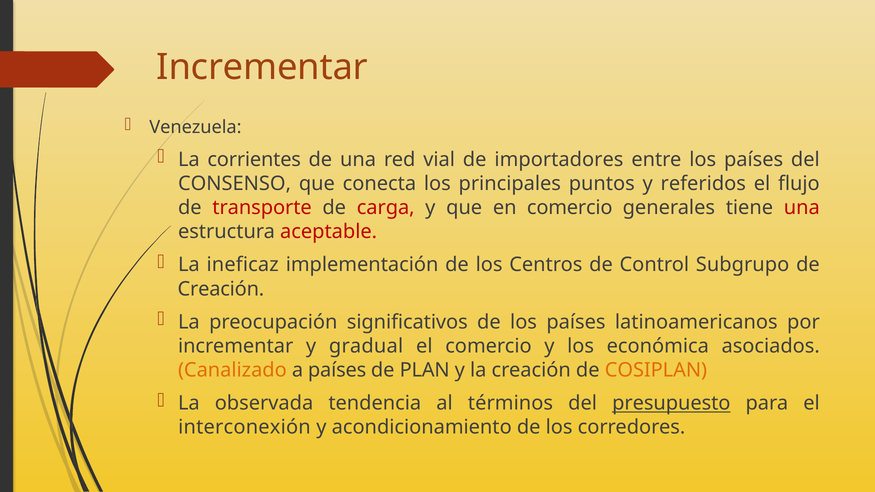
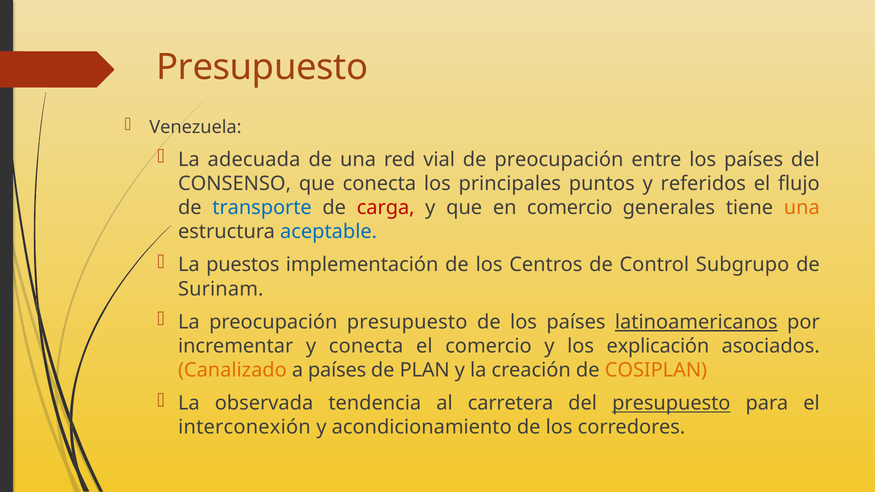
Incrementar: Incrementar -> Presupuesto (262, 67)
corrientes: corrientes -> adecuada (254, 160)
de importadores: importadores -> preocupación (559, 160)
transporte colour: red -> blue (262, 208)
una colour: red -> orange (802, 208)
aceptable colour: red -> blue (329, 232)
ineficaz: ineficaz -> puestos (243, 265)
Creación: Creación -> Surinam (221, 289)
preocupación significativos: significativos -> presupuesto (407, 322)
latinoamericanos underline: none -> present (696, 322)
y gradual: gradual -> conecta (366, 346)
económica: económica -> explicación (658, 346)
términos: términos -> carretera (511, 403)
